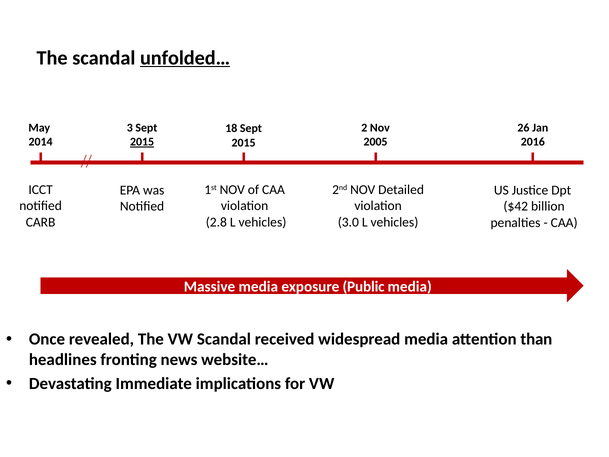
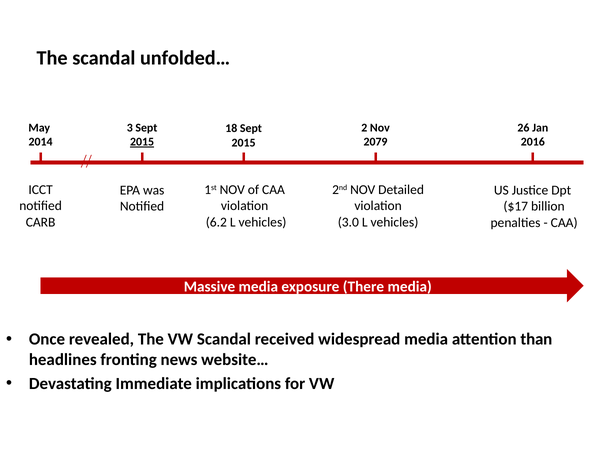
unfolded… underline: present -> none (185, 58)
2005: 2005 -> 2079 (376, 142)
$42: $42 -> $17 (516, 206)
2.8: 2.8 -> 6.2 (216, 222)
Public: Public -> There (363, 287)
